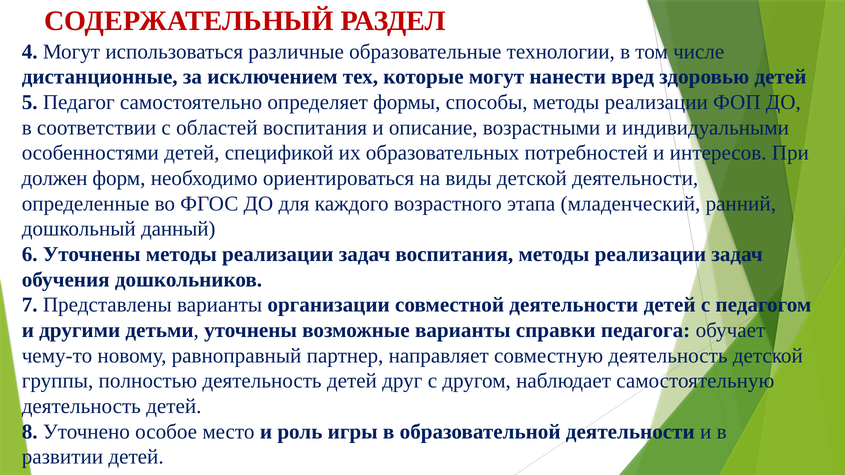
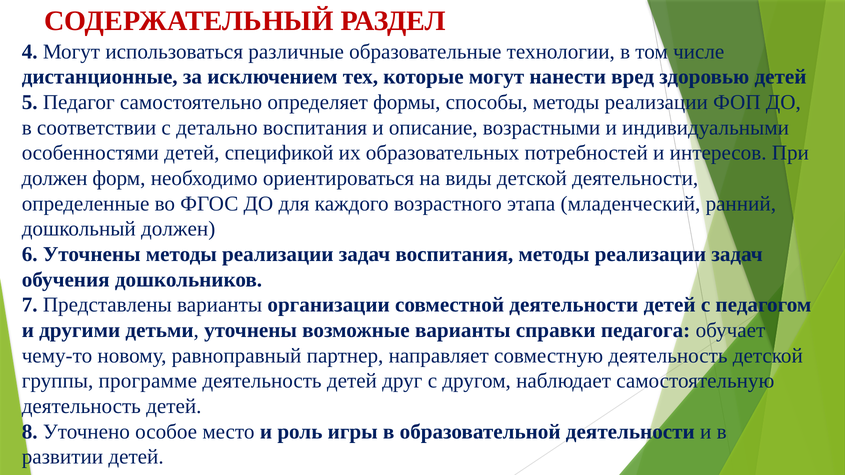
областей: областей -> детально (217, 128)
дошкольный данный: данный -> должен (178, 229)
полностью: полностью -> программе (148, 381)
